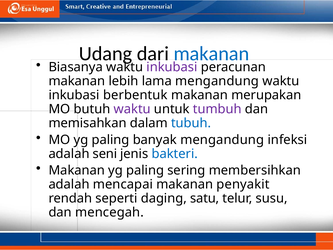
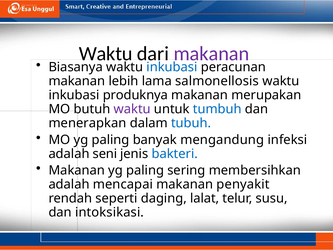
Udang: Udang -> Waktu (106, 54)
makanan colour: blue -> purple (211, 54)
inkubasi colour: purple -> blue (172, 67)
lama mengandung: mengandung -> salmonellosis (217, 81)
berbentuk: berbentuk -> produknya (135, 95)
tumbuh colour: purple -> blue (217, 109)
memisahkan: memisahkan -> menerapkan (88, 123)
satu: satu -> lalat (205, 198)
mencegah: mencegah -> intoksikasi (110, 212)
